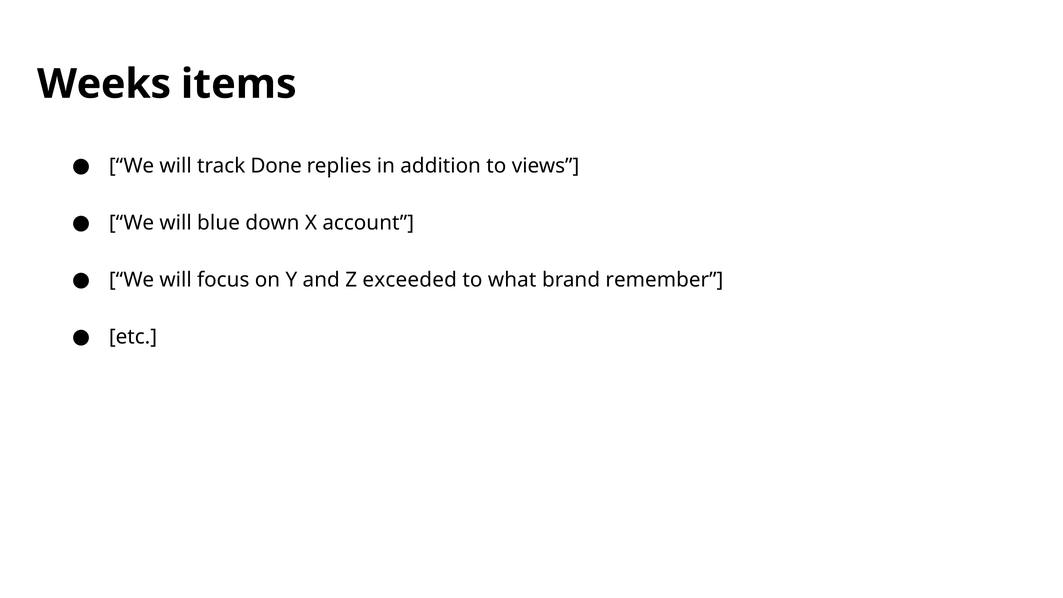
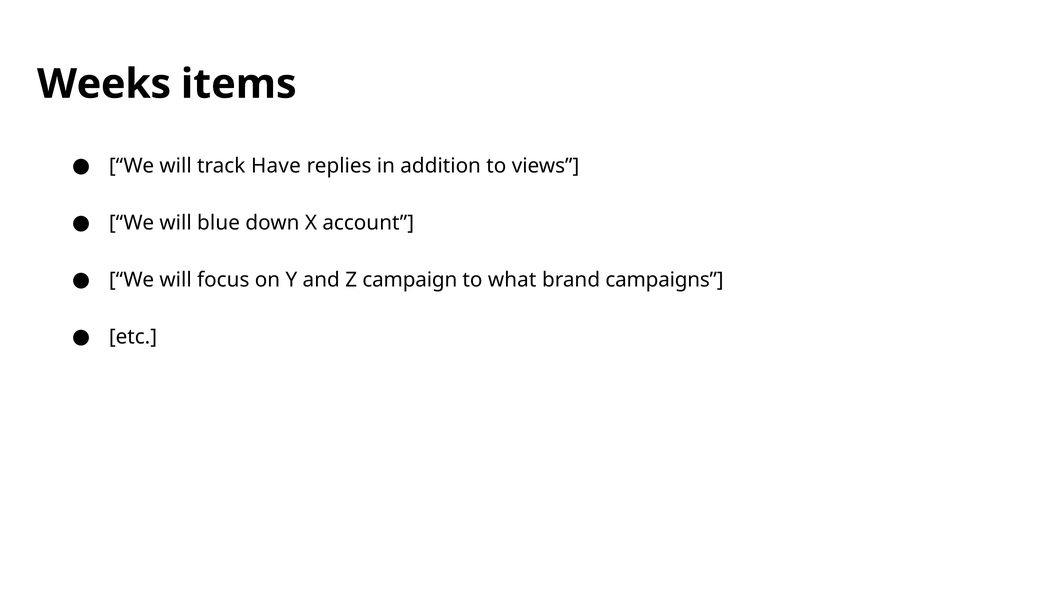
Done: Done -> Have (276, 166)
exceeded: exceeded -> campaign (410, 280)
remember: remember -> campaigns (665, 280)
